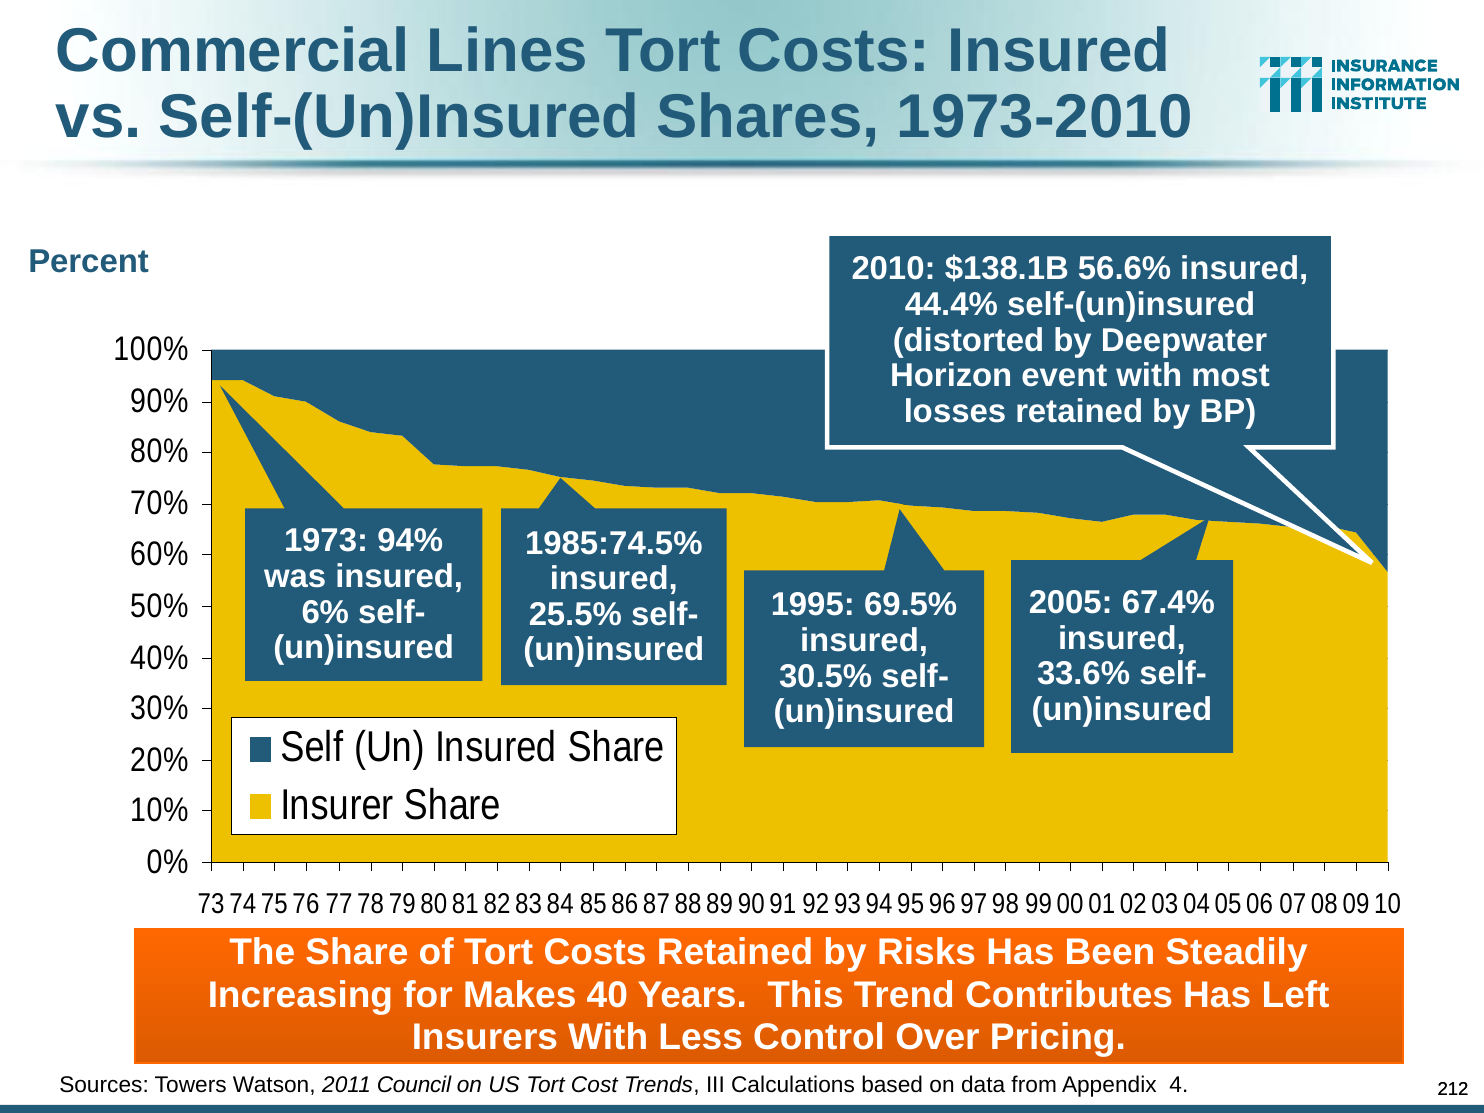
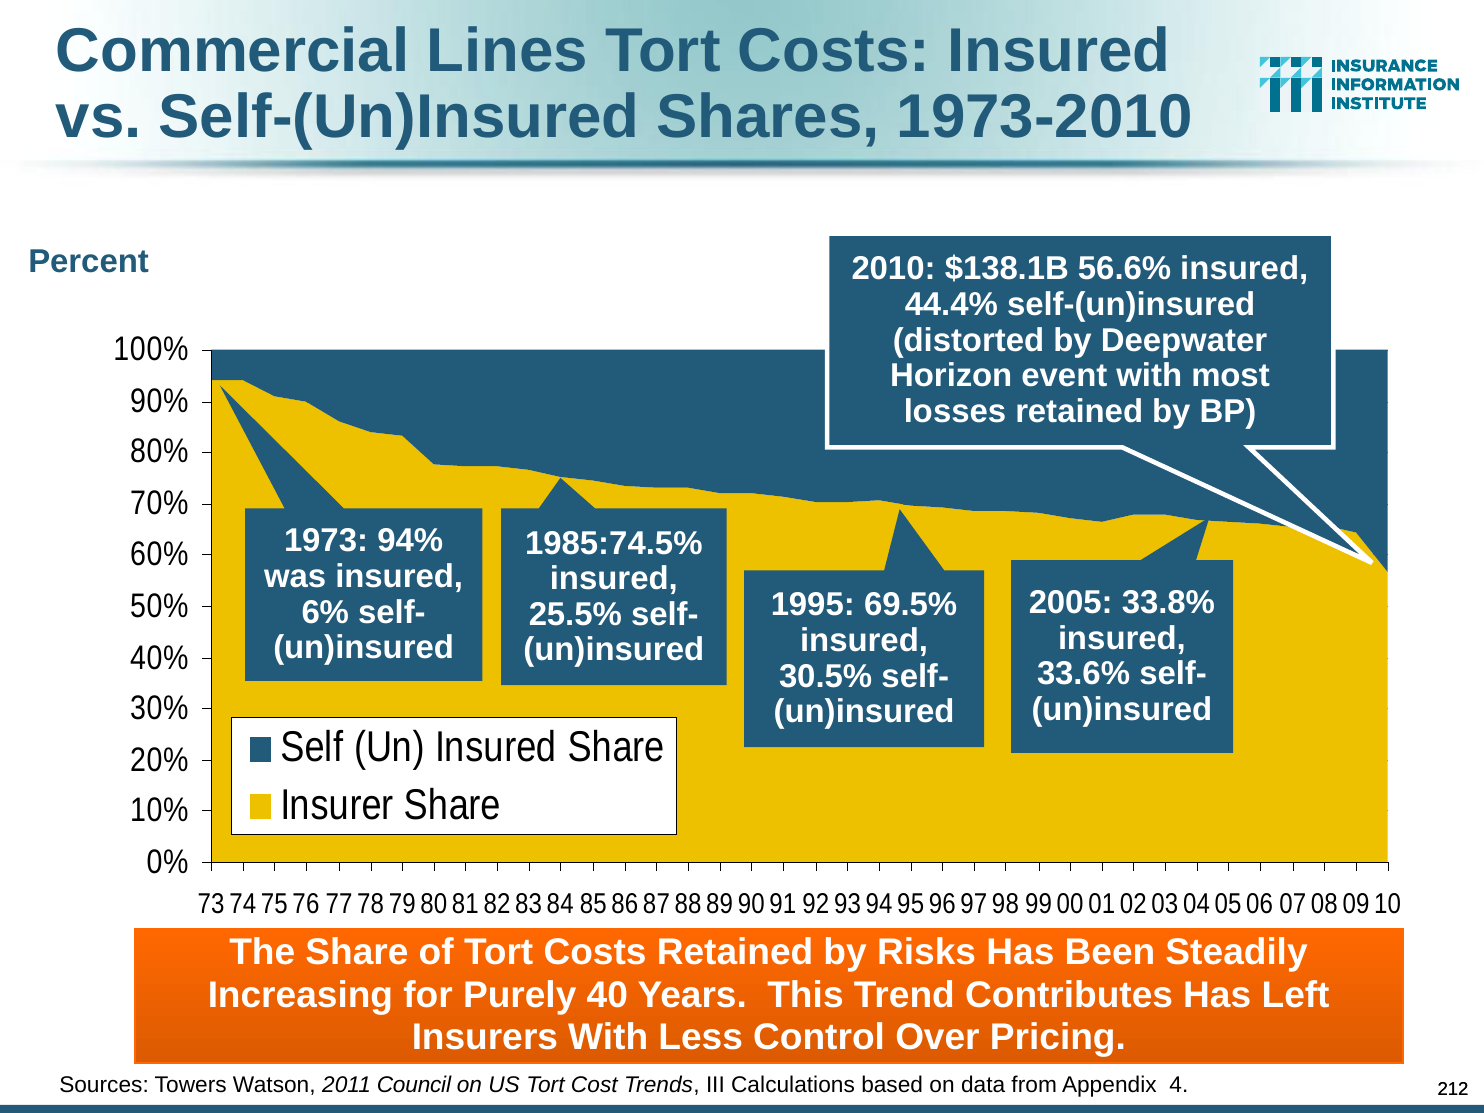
67.4%: 67.4% -> 33.8% (1168, 603)
Makes: Makes -> Purely (520, 995)
